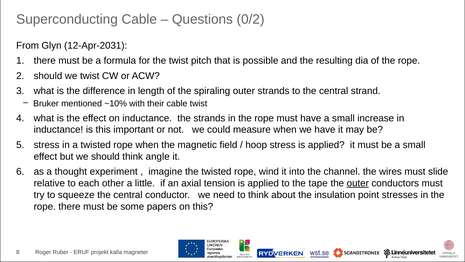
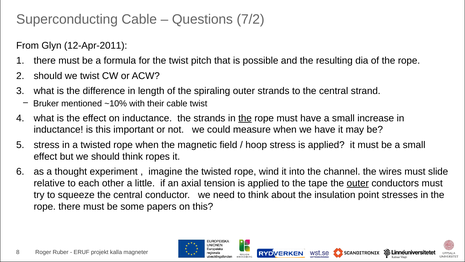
0/2: 0/2 -> 7/2 (251, 19)
12-Apr-2031: 12-Apr-2031 -> 12-Apr-2011 (96, 46)
the underline: none -> present (245, 118)
angle: angle -> ropes (158, 156)
